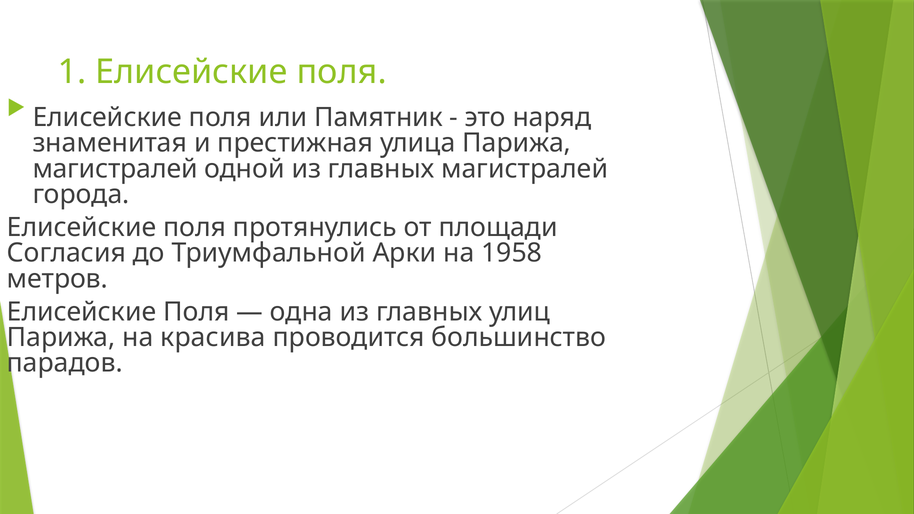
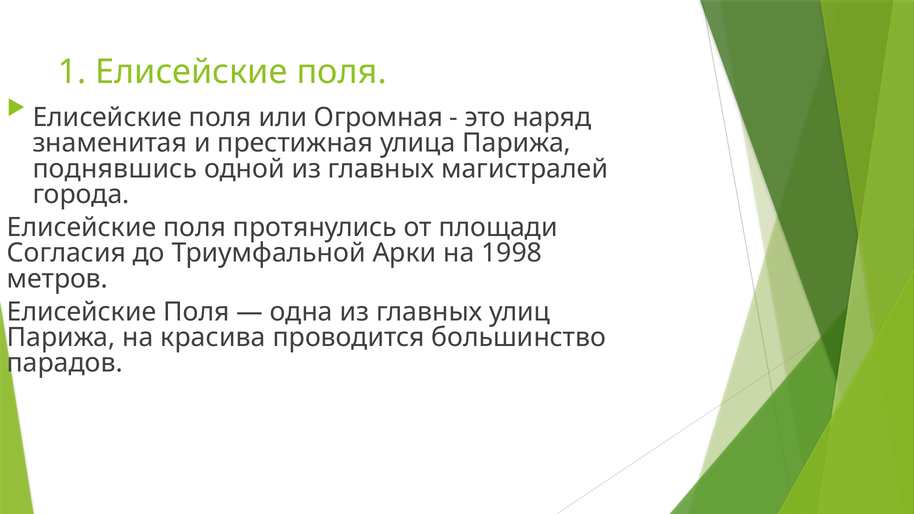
Памятник: Памятник -> Огромная (379, 118)
магистралей: магистралей -> поднявшись (115, 169)
1958: 1958 -> 1998 (512, 253)
